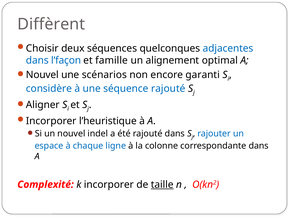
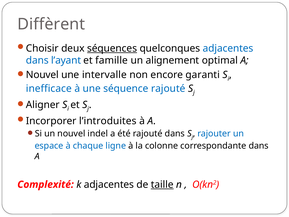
séquences underline: none -> present (112, 48)
l’façon: l’façon -> l’ayant (66, 60)
scénarios: scénarios -> intervalle (104, 75)
considère: considère -> inefficace (49, 88)
l’heuristique: l’heuristique -> l’introduites (108, 121)
k incorporer: incorporer -> adjacentes (109, 184)
